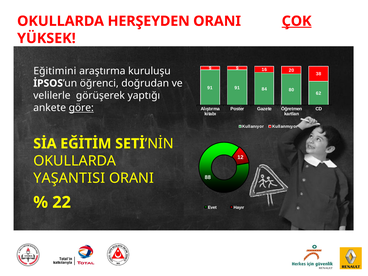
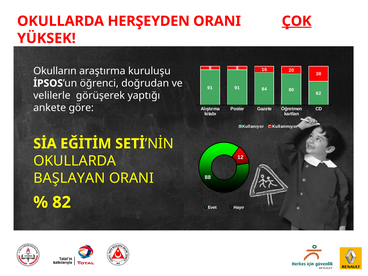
Eğitimini: Eğitimini -> Okulların (55, 71)
göre underline: present -> none (81, 108)
YAŞANTISI: YAŞANTISI -> BAŞLAYAN (69, 178)
22: 22 -> 82 (62, 202)
